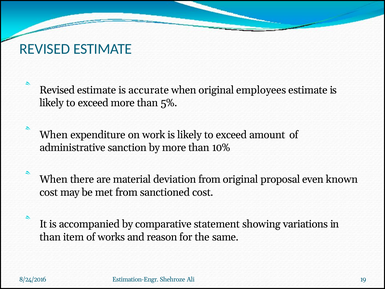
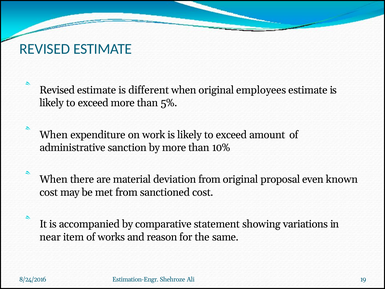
accurate: accurate -> different (149, 90)
than: than -> near (50, 237)
